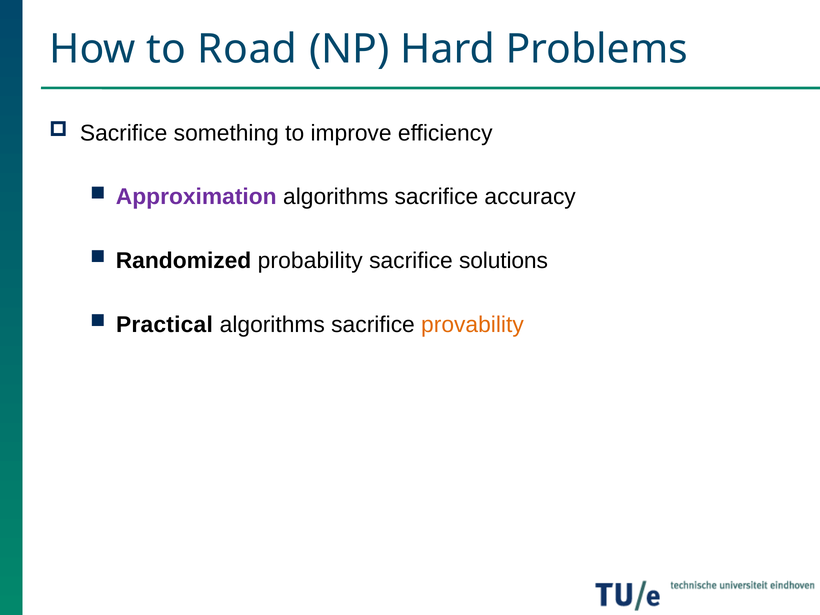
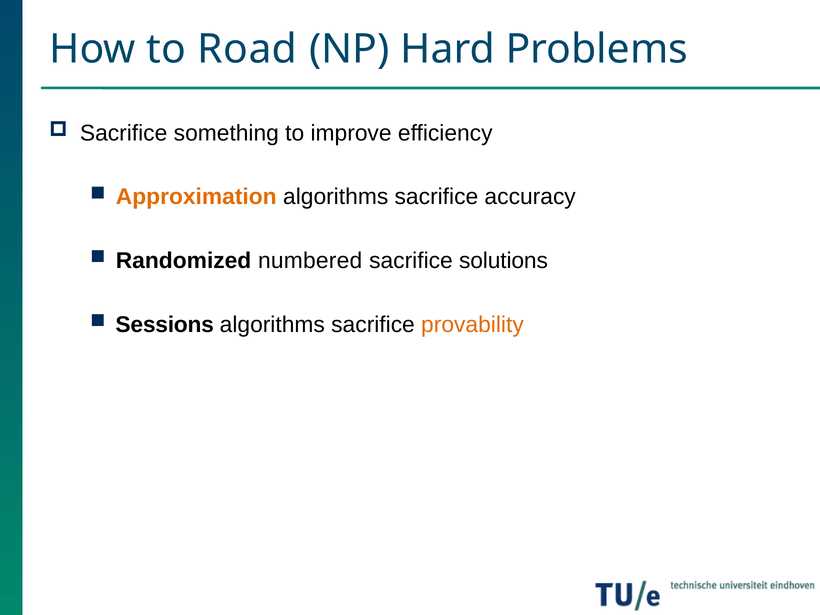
Approximation colour: purple -> orange (196, 197)
probability: probability -> numbered (310, 261)
Practical: Practical -> Sessions (165, 324)
